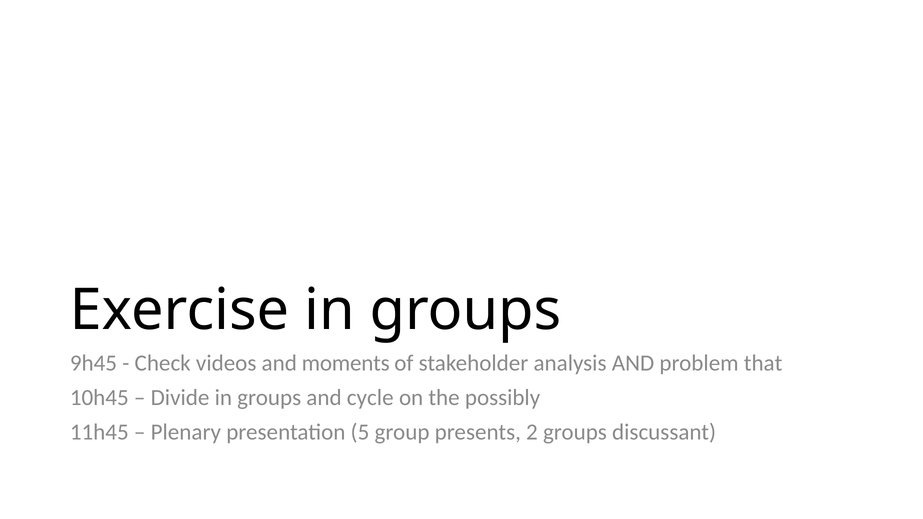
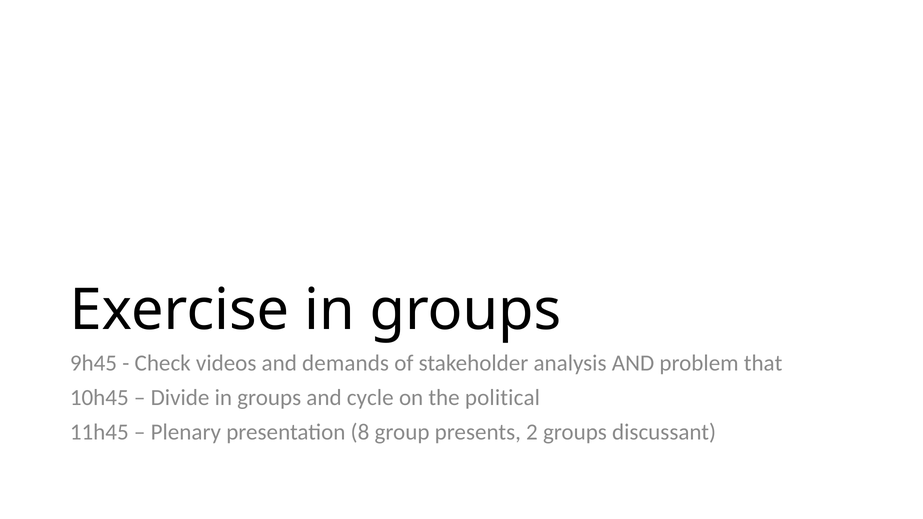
moments: moments -> demands (346, 363)
possibly: possibly -> political (502, 398)
5: 5 -> 8 (360, 432)
